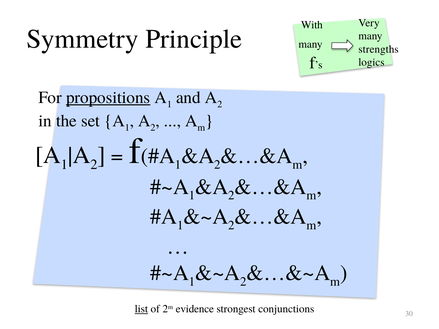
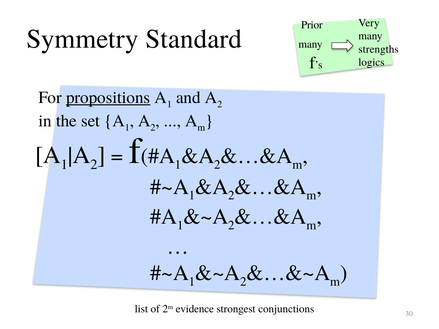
With: With -> Prior (312, 25)
Principle: Principle -> Standard (194, 39)
list underline: present -> none (141, 309)
